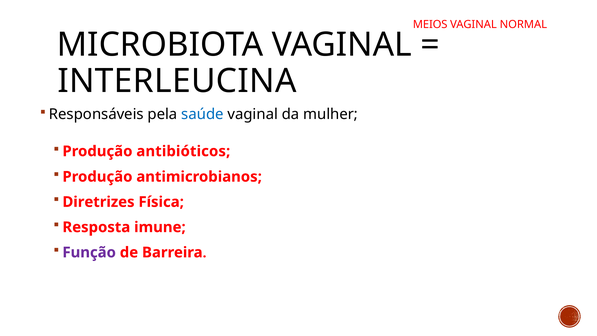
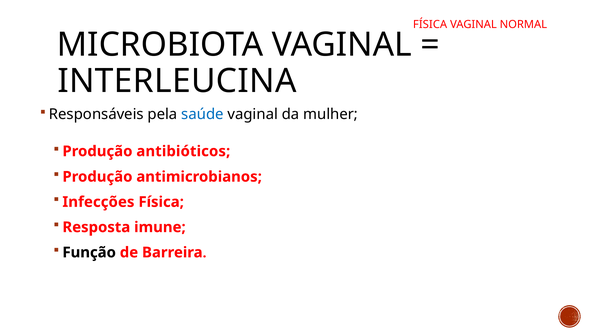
MEIOS: MEIOS -> FÍSICA (430, 24)
Diretrizes: Diretrizes -> Infecções (98, 202)
Função colour: purple -> black (89, 252)
